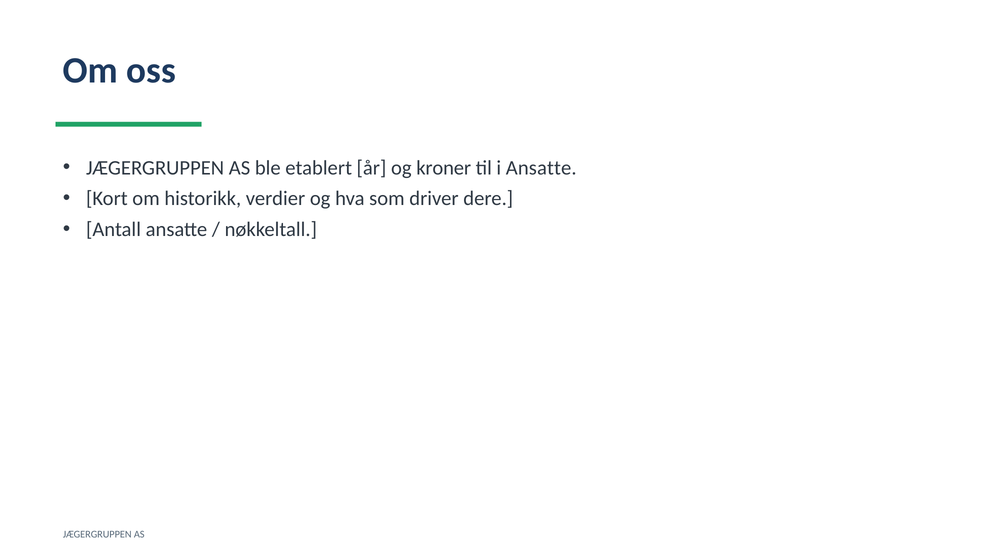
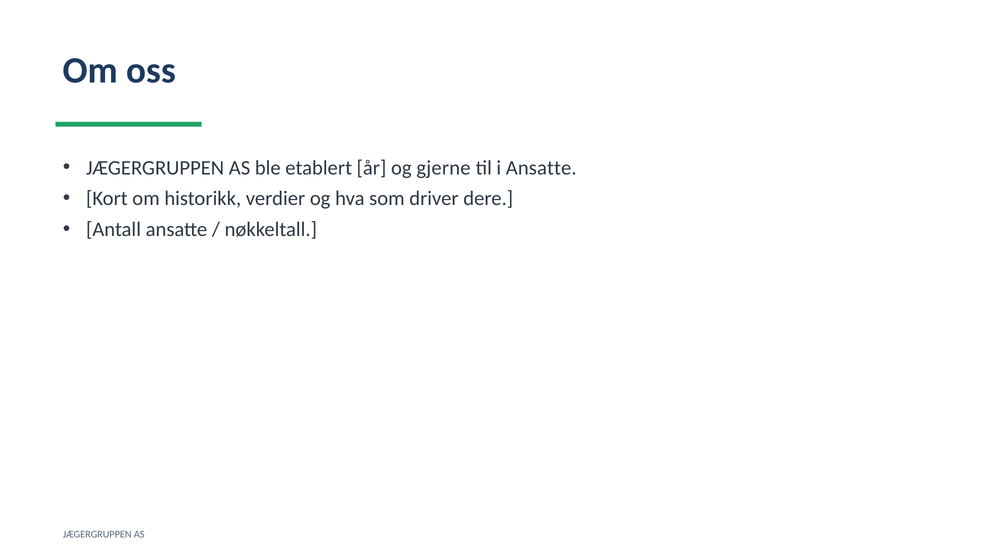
kroner: kroner -> gjerne (444, 168)
